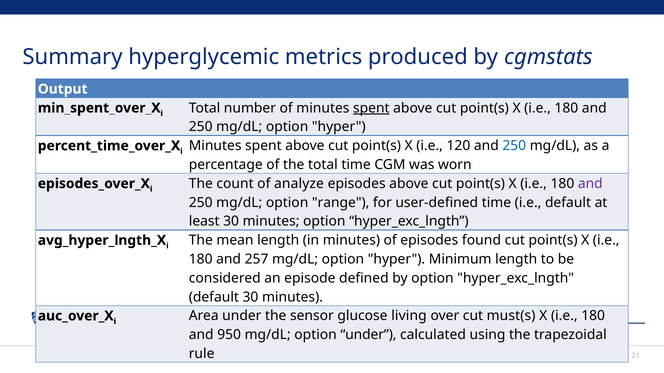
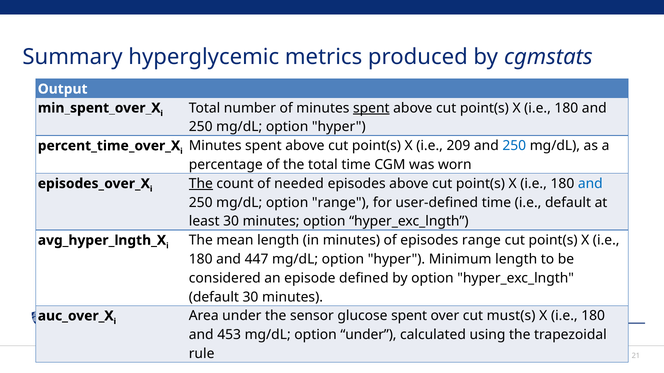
120: 120 -> 209 (458, 146)
The underline: none -> present (201, 184)
analyze: analyze -> needed (299, 184)
and colour: purple -> blue (590, 184)
episodes found: found -> range (481, 241)
257: 257 -> 447 (257, 260)
glucose living: living -> spent (409, 316)
950: 950 -> 453 (229, 335)
